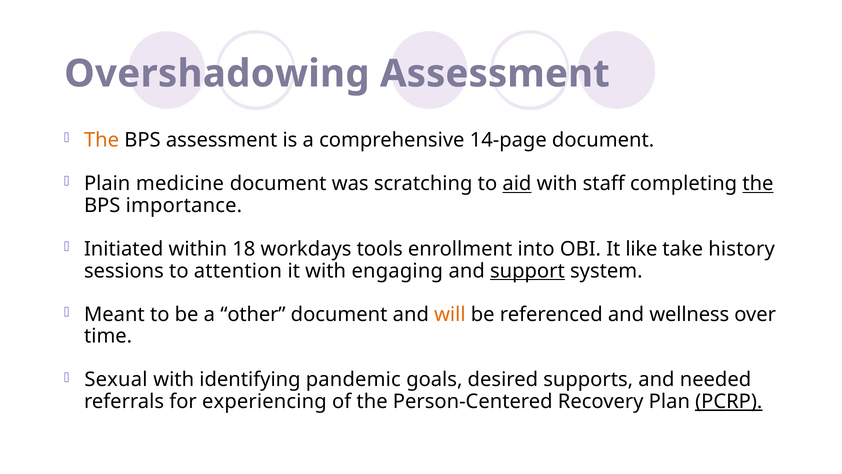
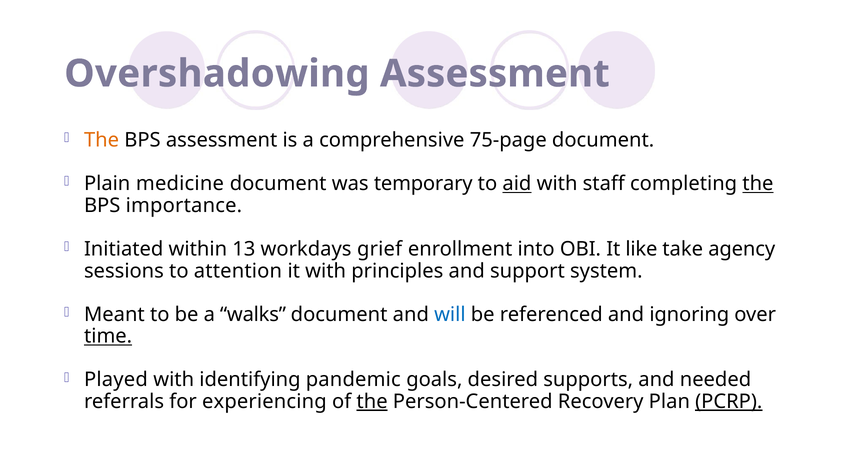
14-page: 14-page -> 75-page (508, 140)
scratching: scratching -> temporary (423, 184)
18: 18 -> 13 (244, 249)
tools: tools -> grief (380, 249)
history: history -> agency (742, 249)
engaging: engaging -> principles (397, 271)
support underline: present -> none (527, 271)
other: other -> walks (253, 314)
will colour: orange -> blue (450, 314)
wellness: wellness -> ignoring (689, 314)
time underline: none -> present (108, 336)
Sexual: Sexual -> Played (116, 379)
the underline: none -> present (372, 401)
